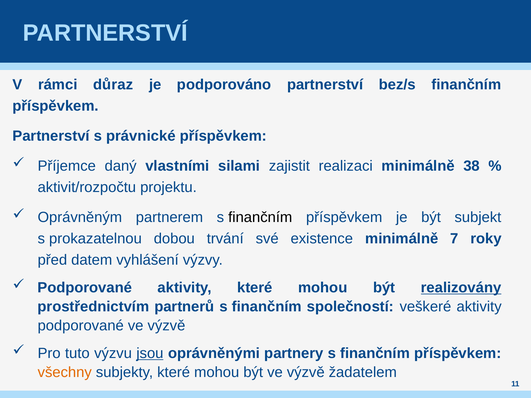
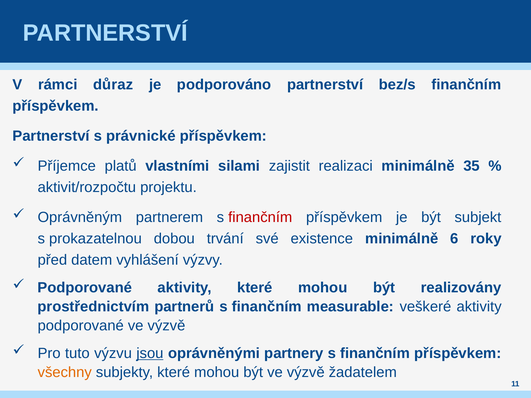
daný: daný -> platů (121, 166)
38: 38 -> 35 (472, 166)
finančním colour: black -> red (260, 218)
7: 7 -> 6 (454, 239)
realizovány underline: present -> none (461, 288)
společností: společností -> measurable (350, 307)
